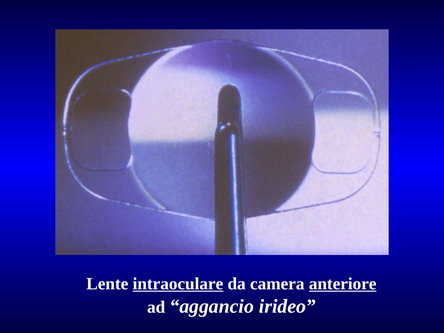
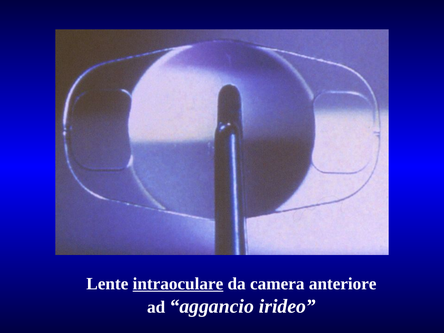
anteriore underline: present -> none (343, 284)
